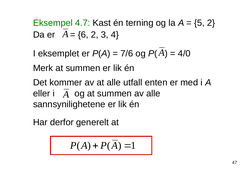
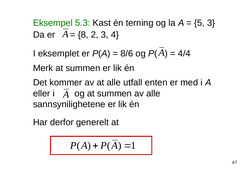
4.7: 4.7 -> 5.3 (83, 23)
5 2: 2 -> 3 (211, 23)
6: 6 -> 8 (83, 35)
7/6: 7/6 -> 8/6 (127, 54)
4/0: 4/0 -> 4/4 (184, 54)
